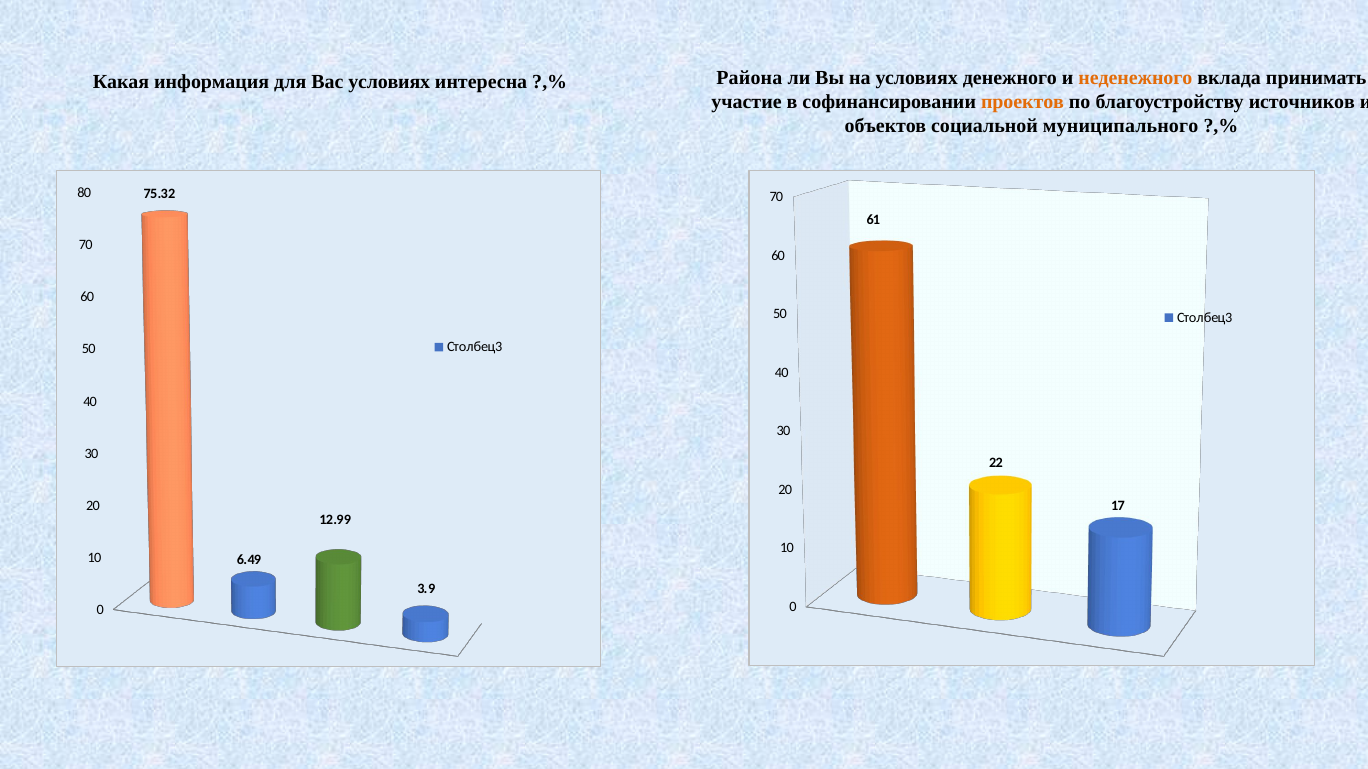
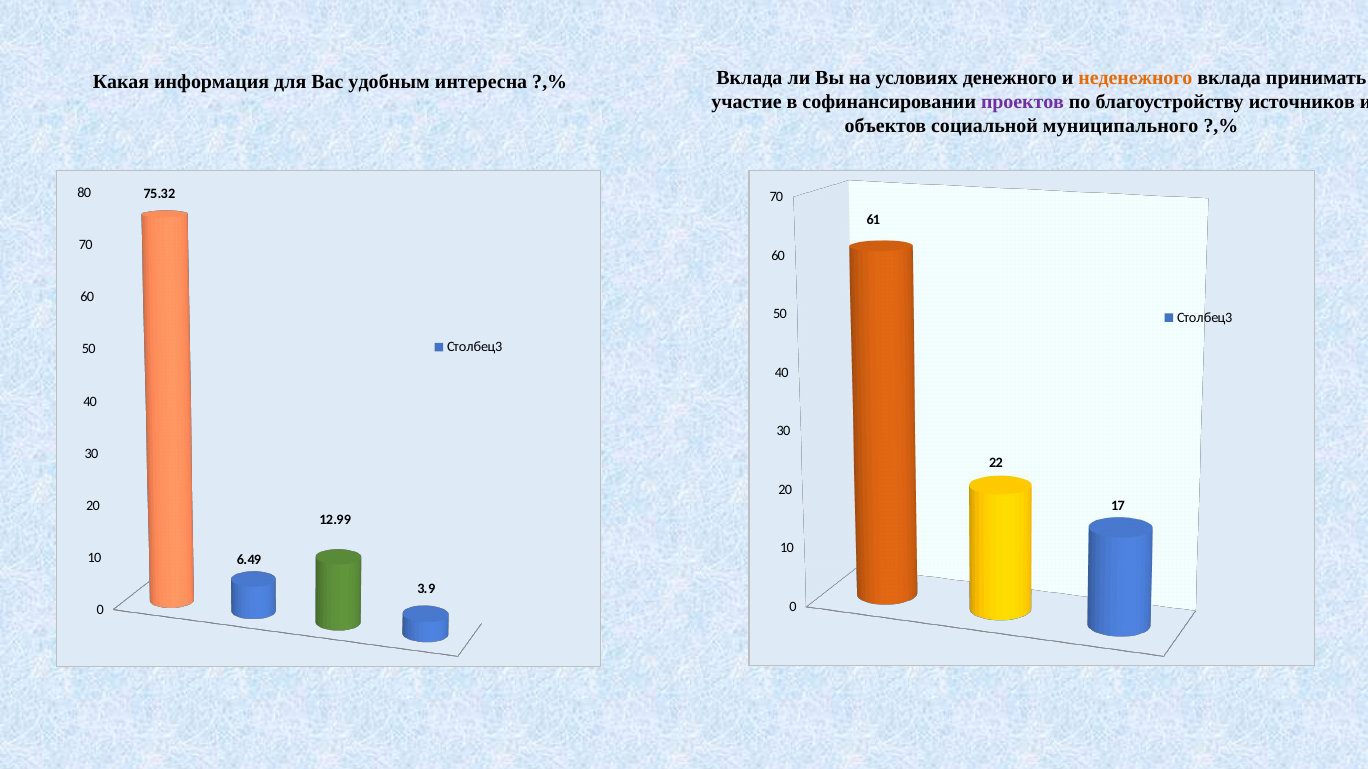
Вас условиях: условиях -> удобным (389, 82)
Района: Района -> Вклада (749, 78)
проектов colour: orange -> purple (1022, 102)
